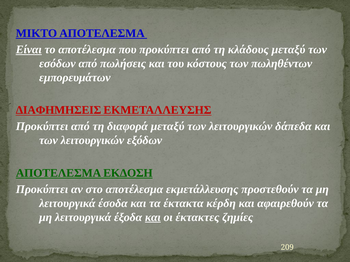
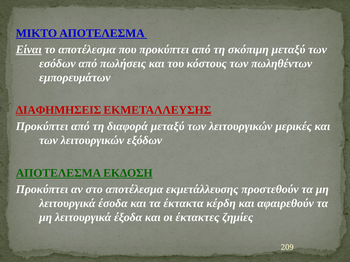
κλάδους: κλάδους -> σκόπιμη (248, 50)
δάπεδα: δάπεδα -> µερικές (293, 127)
και underline: present -> none (153, 218)
